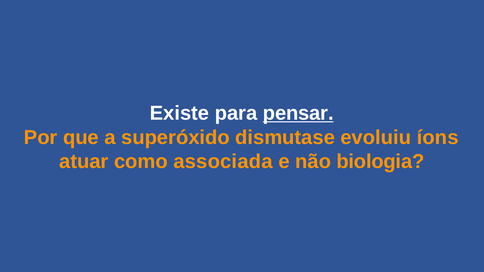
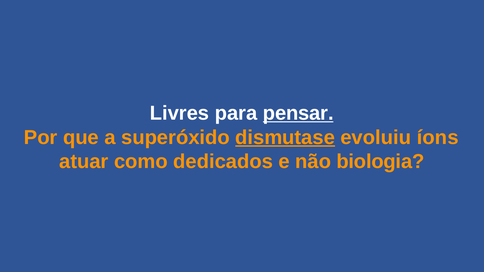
Existe: Existe -> Livres (180, 113)
dismutase underline: none -> present (285, 138)
associada: associada -> dedicados (223, 162)
